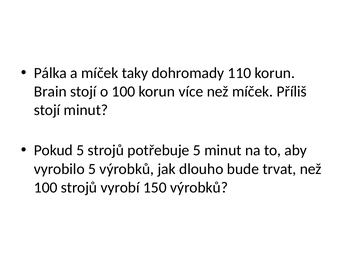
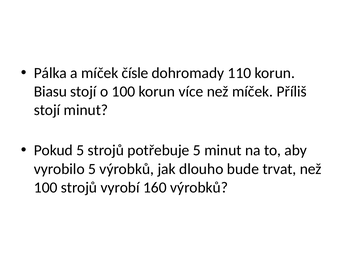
taky: taky -> čísle (135, 73)
Brain: Brain -> Biasu (50, 92)
150: 150 -> 160 (155, 187)
